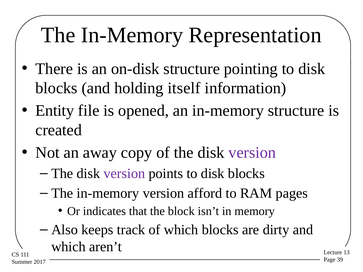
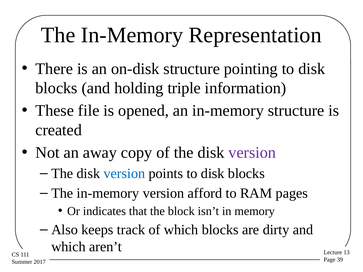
itself: itself -> triple (184, 88)
Entity: Entity -> These (55, 111)
version colour: purple -> blue (124, 174)
